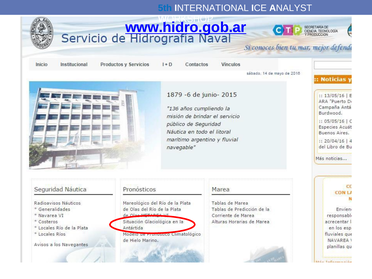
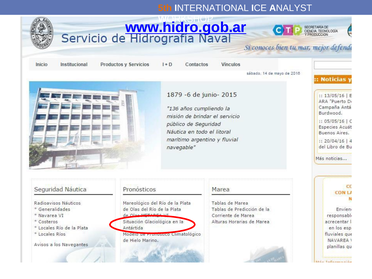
5th colour: blue -> orange (165, 8)
